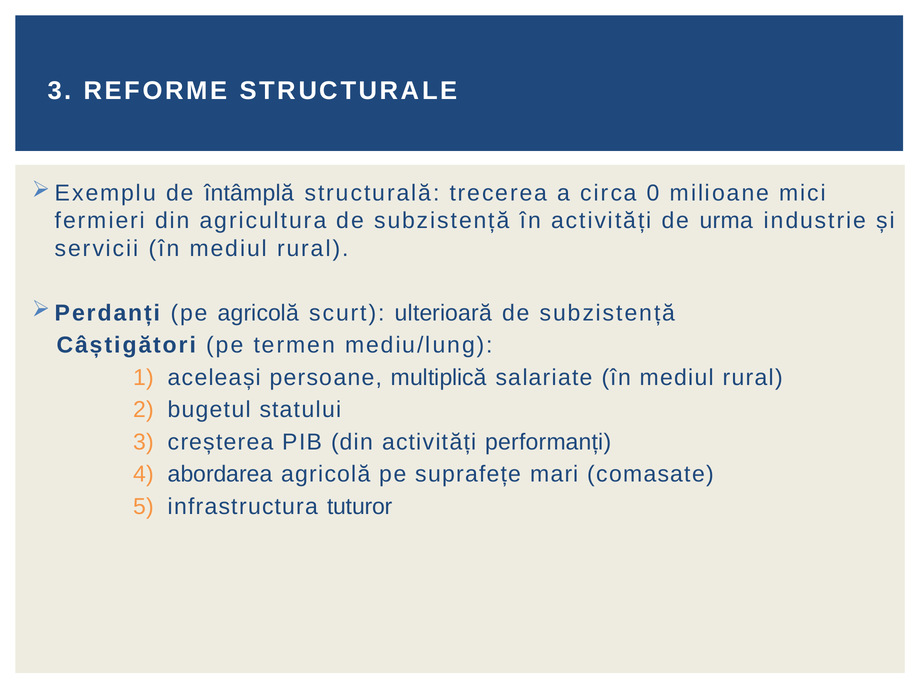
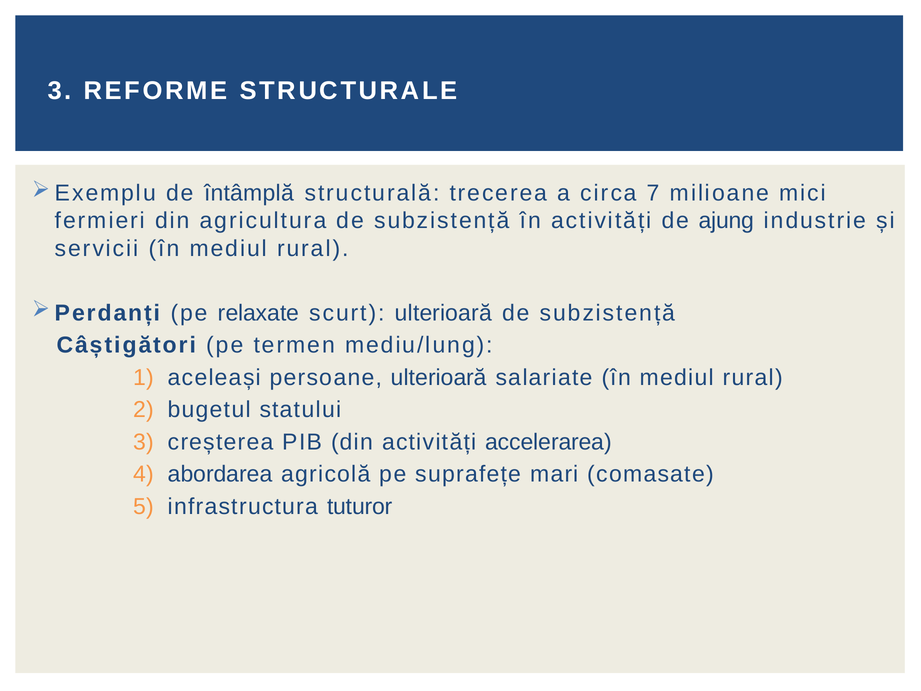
0: 0 -> 7 (653, 193)
urma: urma -> ajung (727, 221)
pe agricolă: agricolă -> relaxate (259, 313)
persoane multiplică: multiplică -> ulterioară (439, 377)
performanți: performanți -> accelerarea (549, 442)
